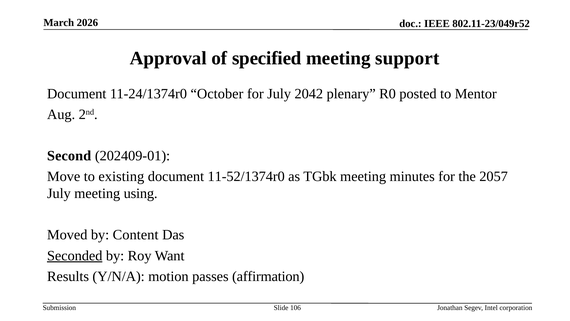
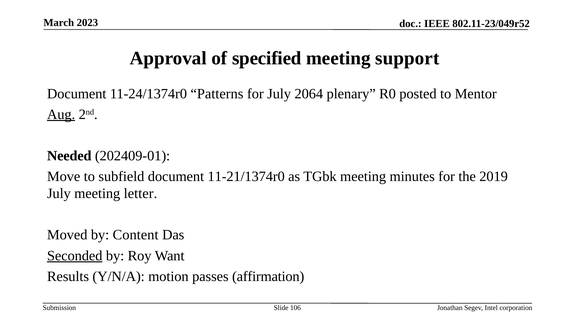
2026: 2026 -> 2023 (87, 23)
October: October -> Patterns (217, 94)
2042: 2042 -> 2064 (309, 94)
Aug underline: none -> present (61, 114)
Second: Second -> Needed (69, 156)
existing: existing -> subfield (121, 176)
11-52/1374r0: 11-52/1374r0 -> 11-21/1374r0 (246, 176)
2057: 2057 -> 2019 (494, 176)
using: using -> letter (140, 193)
